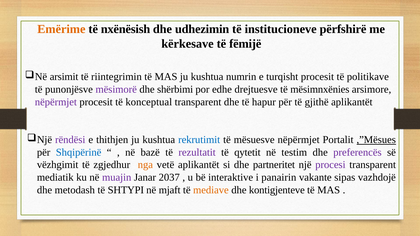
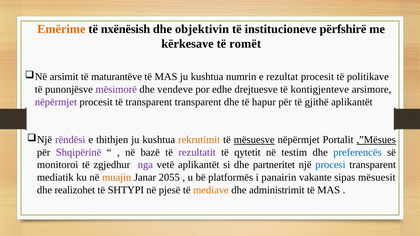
udhezimin: udhezimin -> objektivin (202, 29)
fëmijë: fëmijë -> romët (245, 44)
riintegrimin: riintegrimin -> maturantëve (117, 77)
turqisht: turqisht -> rezultat (282, 77)
shërbimi: shërbimi -> vendeve (175, 89)
mësimnxënies: mësimnxënies -> kontigjenteve (320, 89)
të konceptual: konceptual -> transparent (149, 102)
rekrutimit colour: blue -> orange (199, 140)
mësuesve underline: none -> present (254, 140)
Shqipërinë colour: blue -> purple (79, 152)
preferencës colour: purple -> blue (357, 152)
vëzhgimit: vëzhgimit -> monitoroi (58, 165)
nga colour: orange -> purple (145, 165)
procesi colour: purple -> blue (330, 165)
muajin colour: purple -> orange (117, 178)
2037: 2037 -> 2055 (169, 178)
interaktive: interaktive -> platformës (231, 178)
vazhdojë: vazhdojë -> mësuesit (377, 178)
metodash: metodash -> realizohet (75, 190)
mjaft: mjaft -> pjesë (170, 190)
kontigjenteve: kontigjenteve -> administrimit (277, 190)
